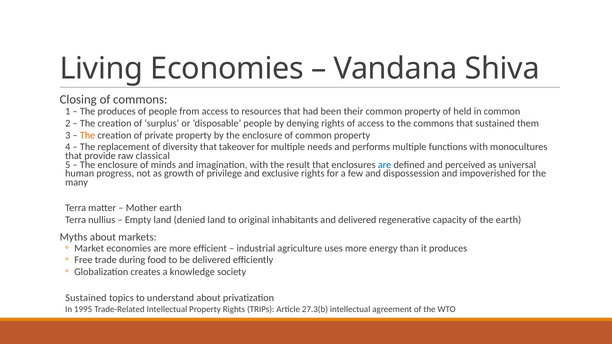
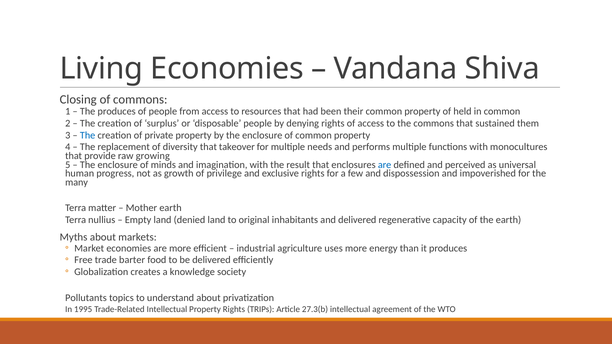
The colour: orange -> blue (88, 135)
classical: classical -> growing (153, 156)
during: during -> barter (132, 260)
Sustained: Sustained -> Pollutants (86, 298)
